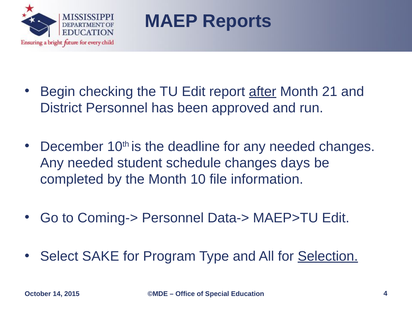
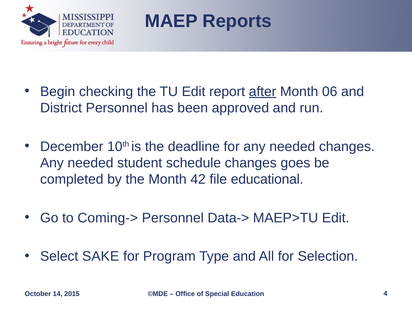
21: 21 -> 06 (330, 92)
days: days -> goes (295, 163)
10: 10 -> 42 (198, 179)
information: information -> educational (267, 179)
Selection underline: present -> none (328, 256)
